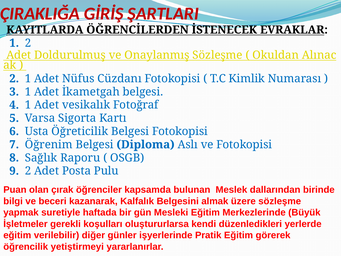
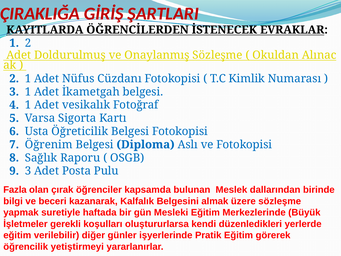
9 2: 2 -> 3 (28, 171)
Puan: Puan -> Fazla (15, 190)
